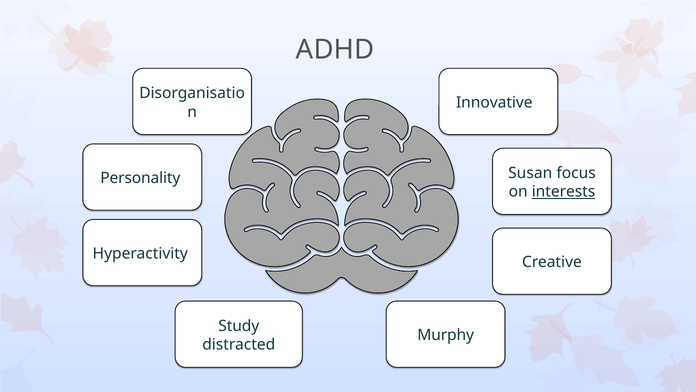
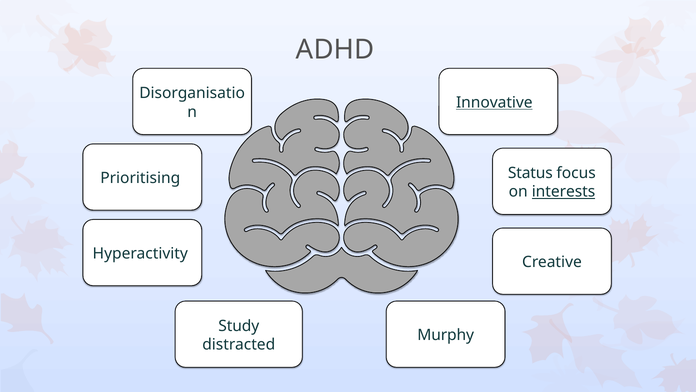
Innovative underline: none -> present (494, 102)
Susan: Susan -> Status (530, 173)
Personality: Personality -> Prioritising (140, 178)
